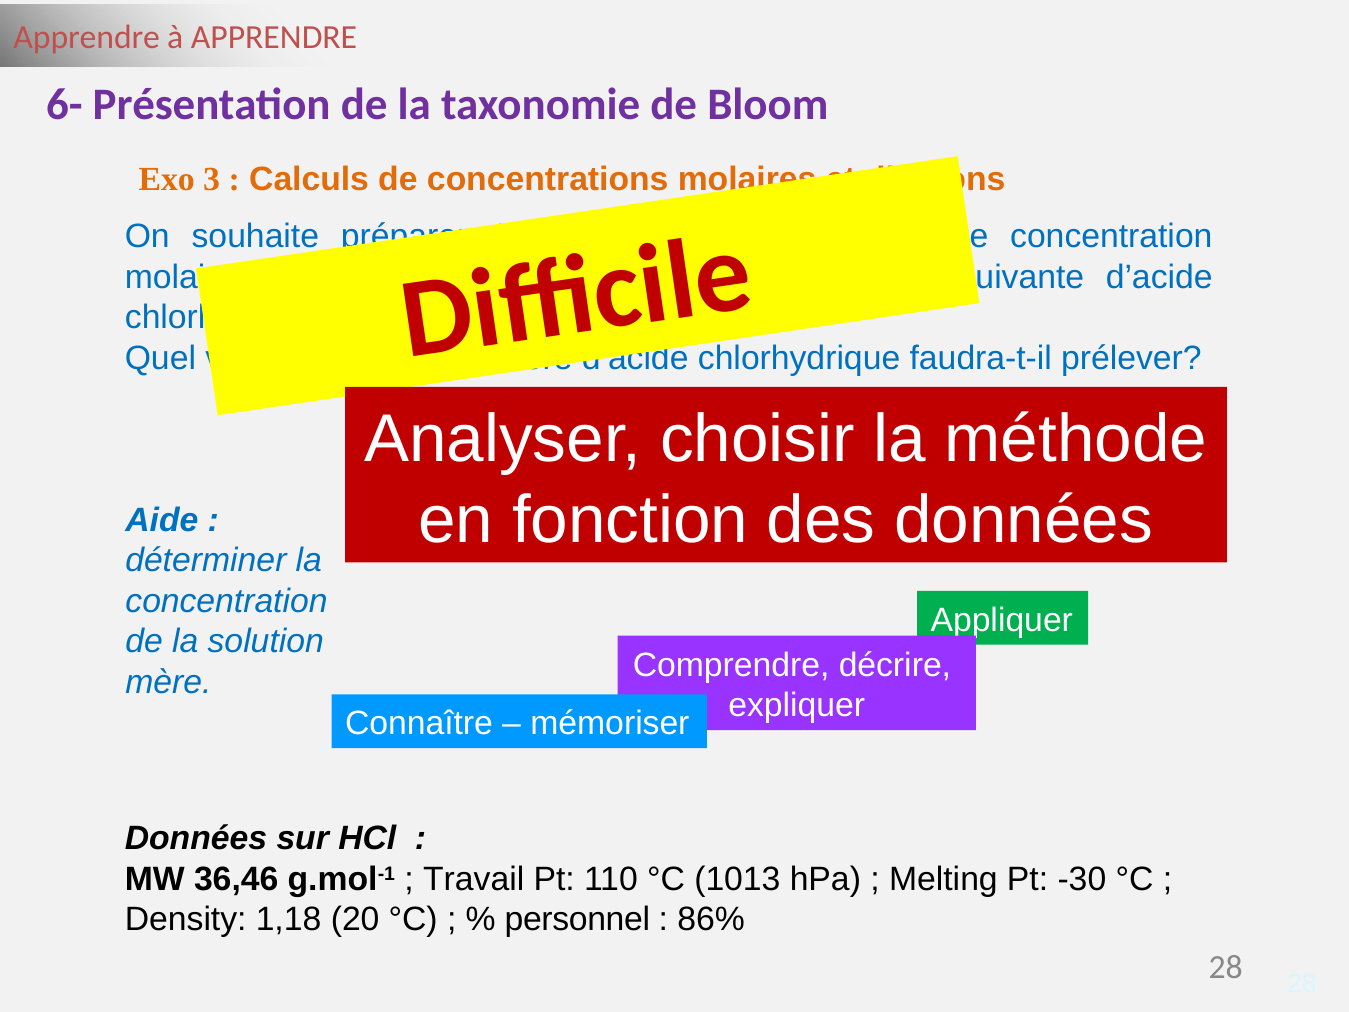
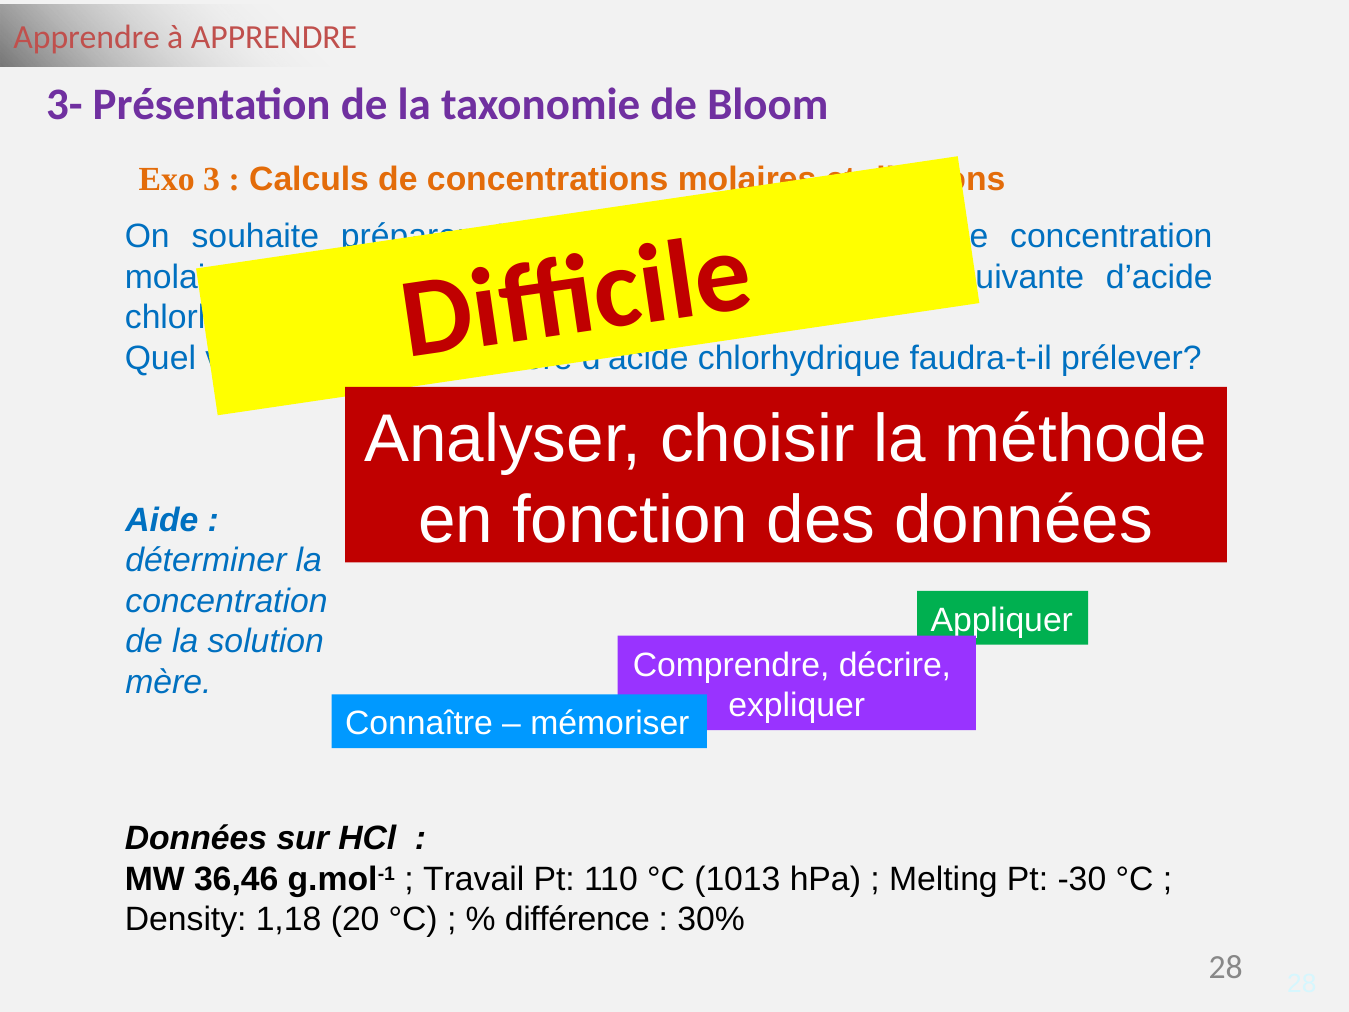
6-: 6- -> 3- (64, 104)
personnel: personnel -> différence (577, 920)
86%: 86% -> 30% (711, 920)
